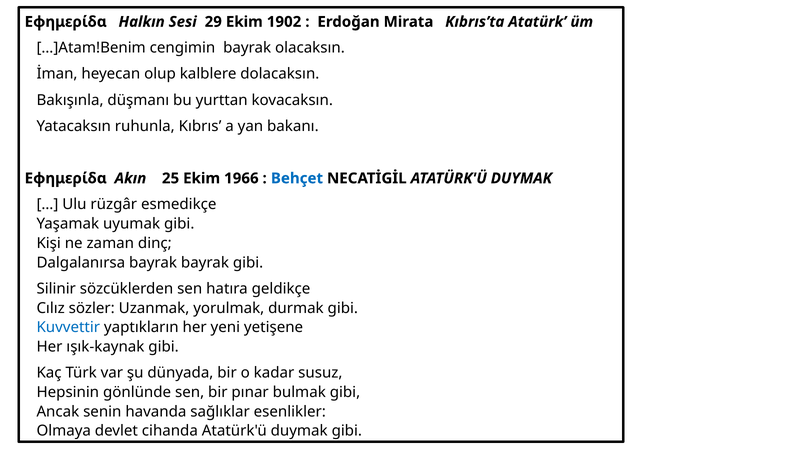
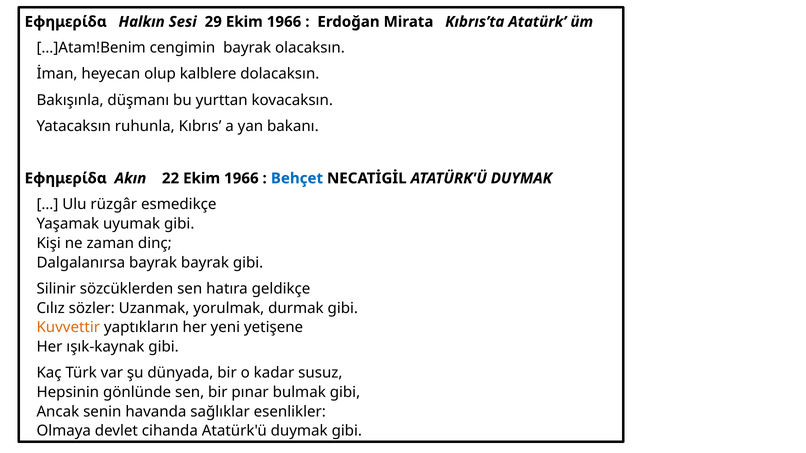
29 Ekim 1902: 1902 -> 1966 (284, 22)
25: 25 -> 22 (171, 178)
Kuvvettir colour: blue -> orange (68, 328)
